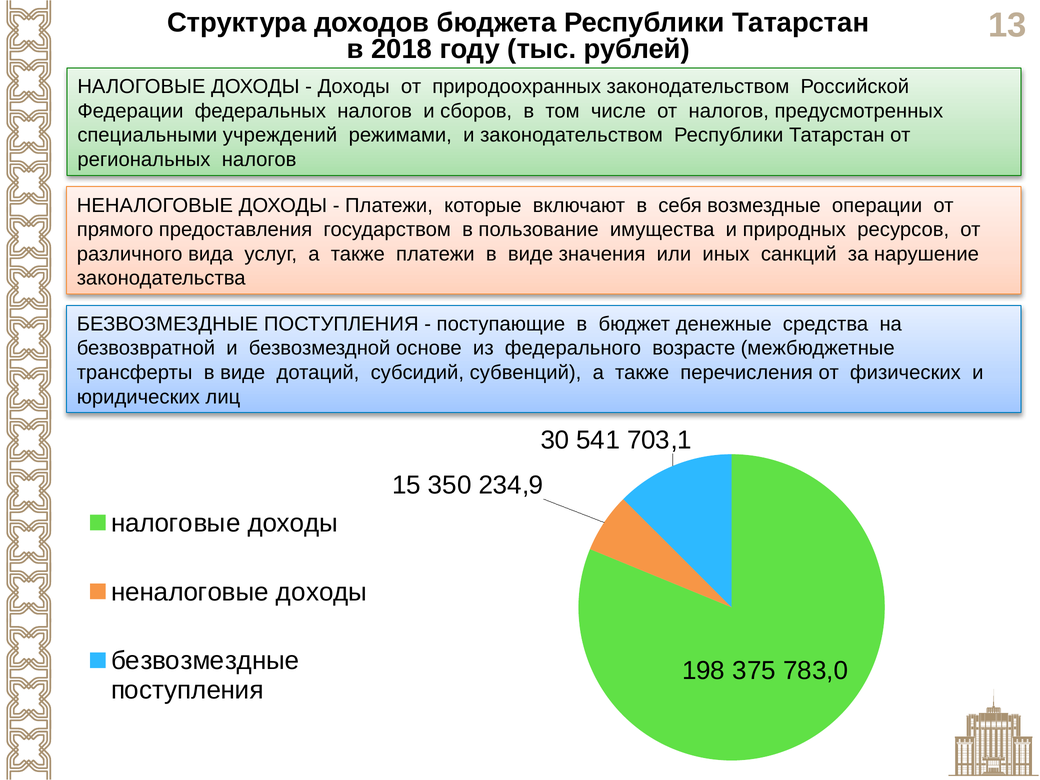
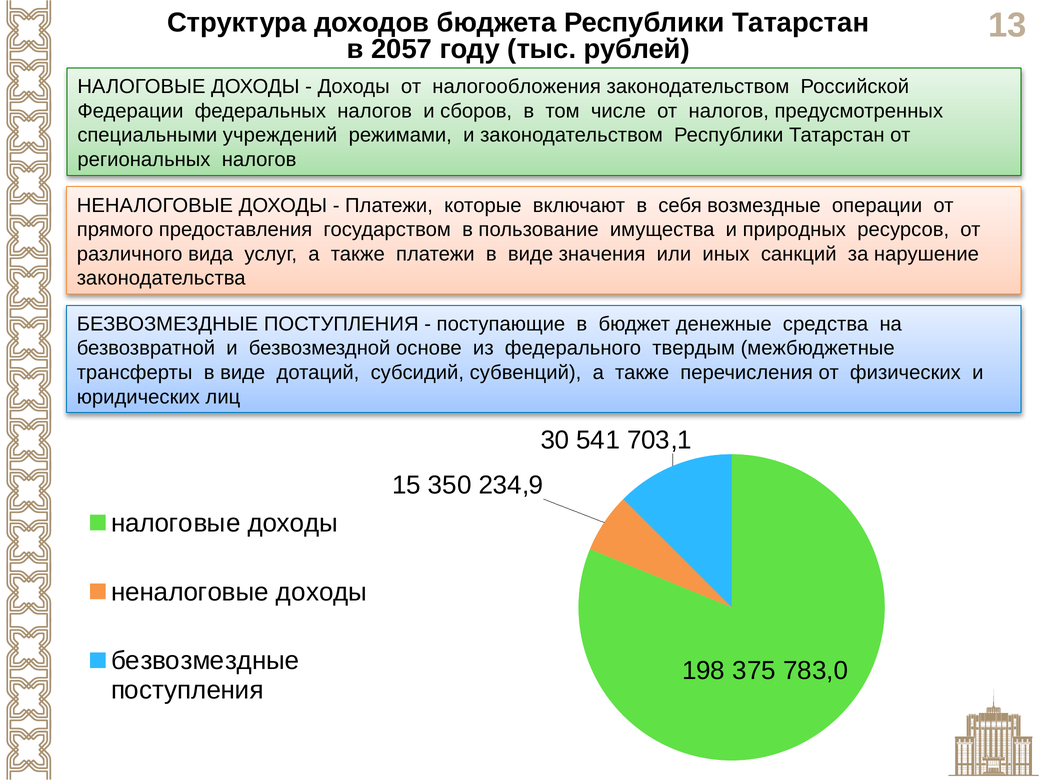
2018: 2018 -> 2057 (402, 49)
природоохранных: природоохранных -> налогообложения (517, 87)
возрасте: возрасте -> твердым (694, 348)
